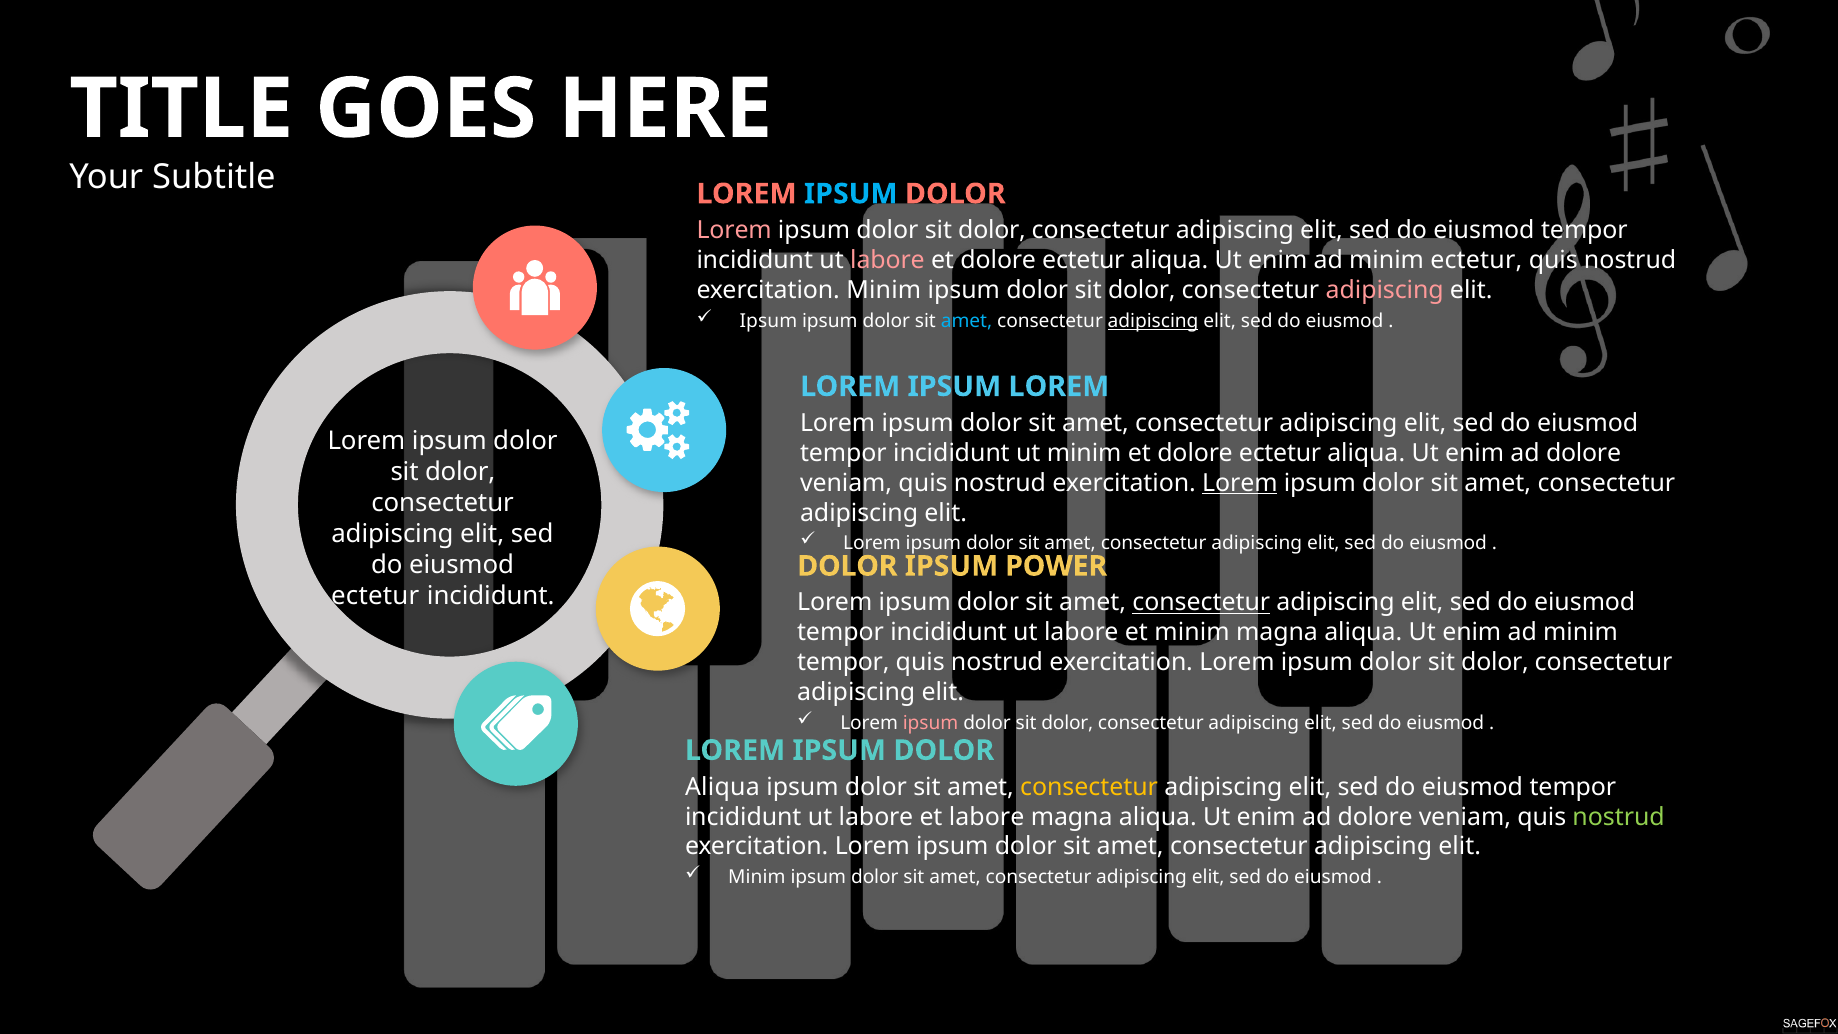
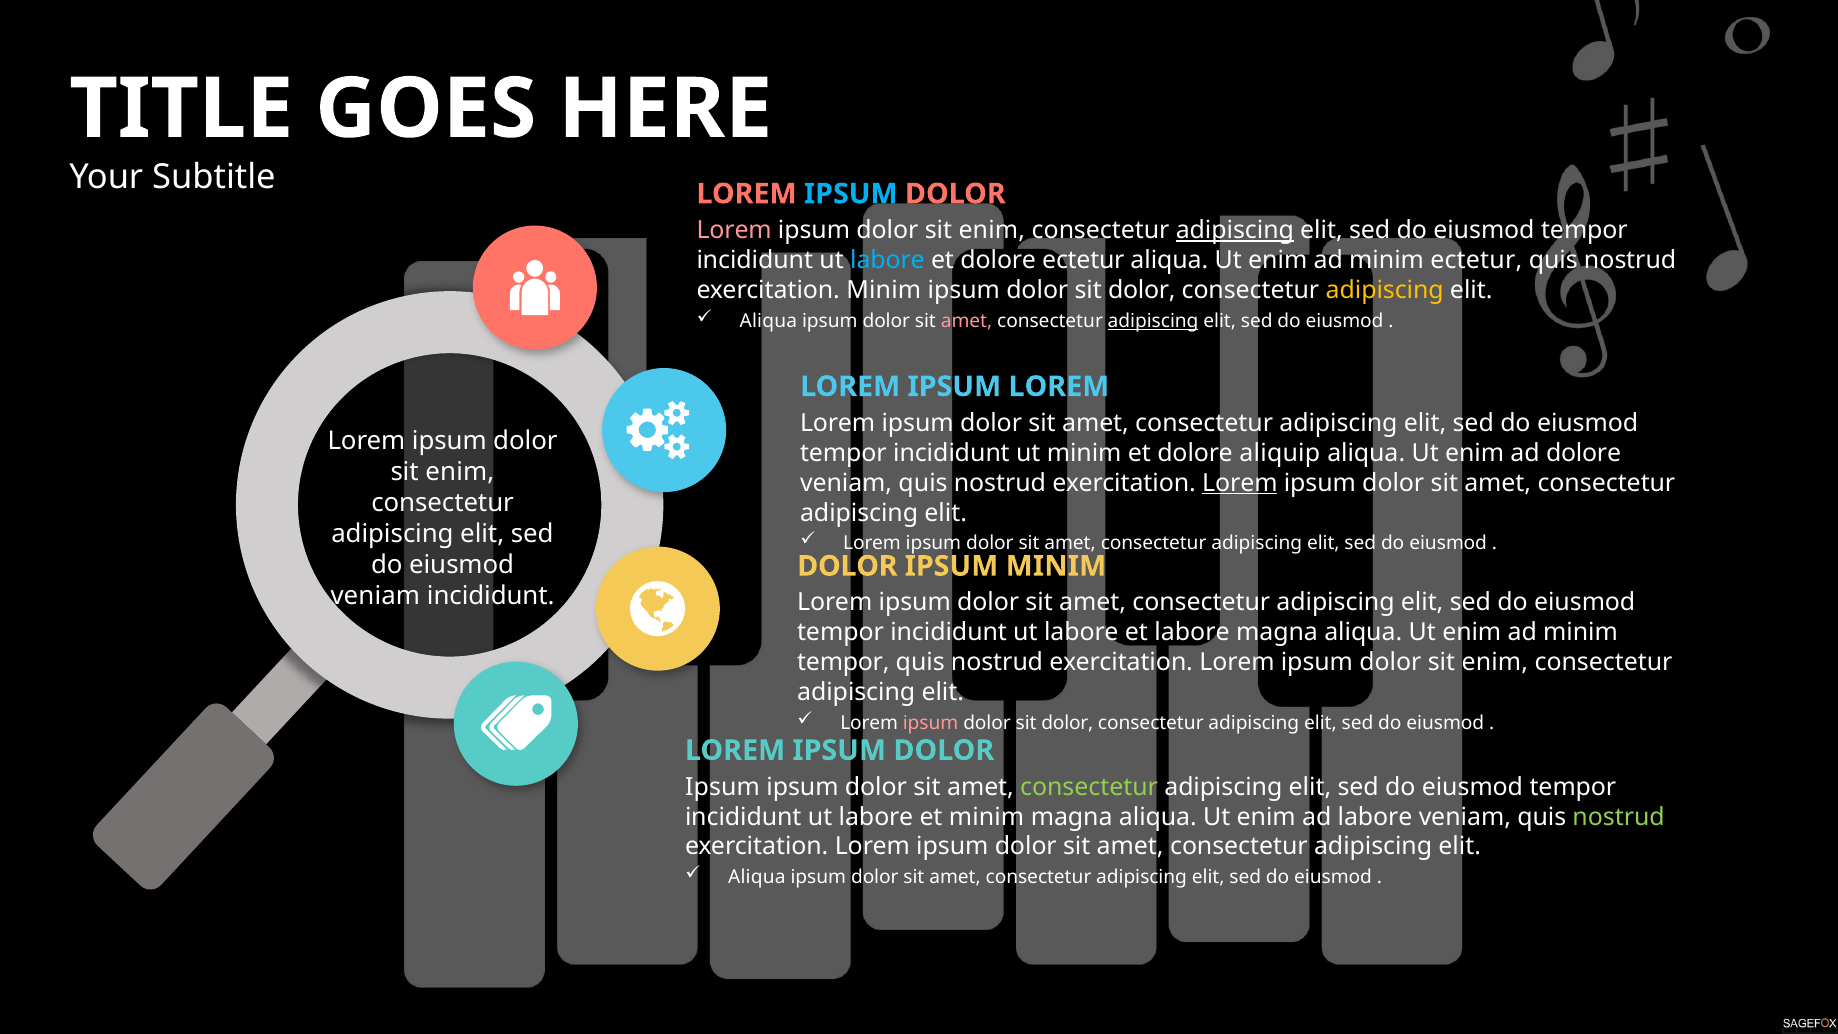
dolor: dolor -> enim (992, 230)
adipiscing underline: none -> present (1235, 230)
labore colour: pink -> light blue (887, 260)
adipiscing colour: pink -> yellow (1385, 290)
Ipsum: Ipsum -> Aliqua (768, 321)
amet colour: light blue -> pink (967, 321)
ectetur: ectetur -> aliquip (1280, 453)
dolor: dolor -> enim (460, 472)
IPSUM POWER: POWER -> MINIM (1056, 566)
ectetur: ectetur -> veniam (375, 596)
consectetur underline: present -> none (1201, 603)
et minim: minim -> labore (1192, 633)
dolor: dolor -> enim (1495, 662)
Aliqua: Aliqua -> Ipsum (722, 787)
consectetur colour: yellow -> light green (1089, 787)
et labore: labore -> minim (987, 817)
dolore: dolore -> labore (1375, 817)
Minim: Minim -> Aliqua (757, 877)
